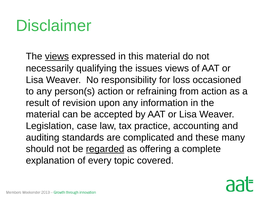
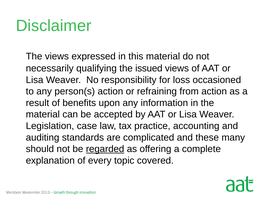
views underline: present -> none (57, 56)
issues: issues -> issued (149, 68)
revision: revision -> benefits (79, 103)
